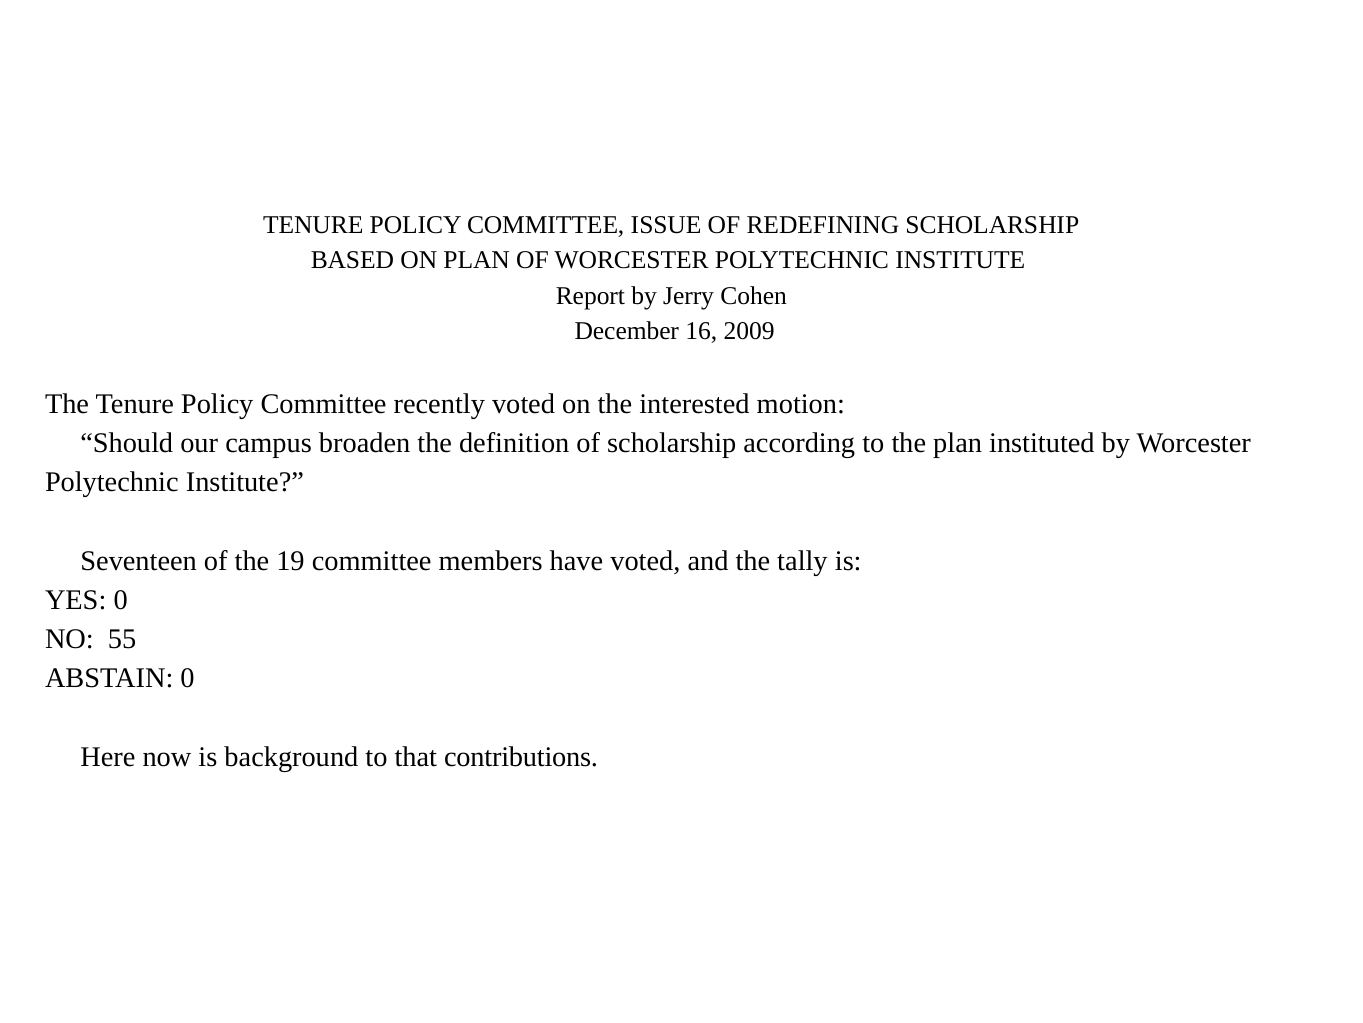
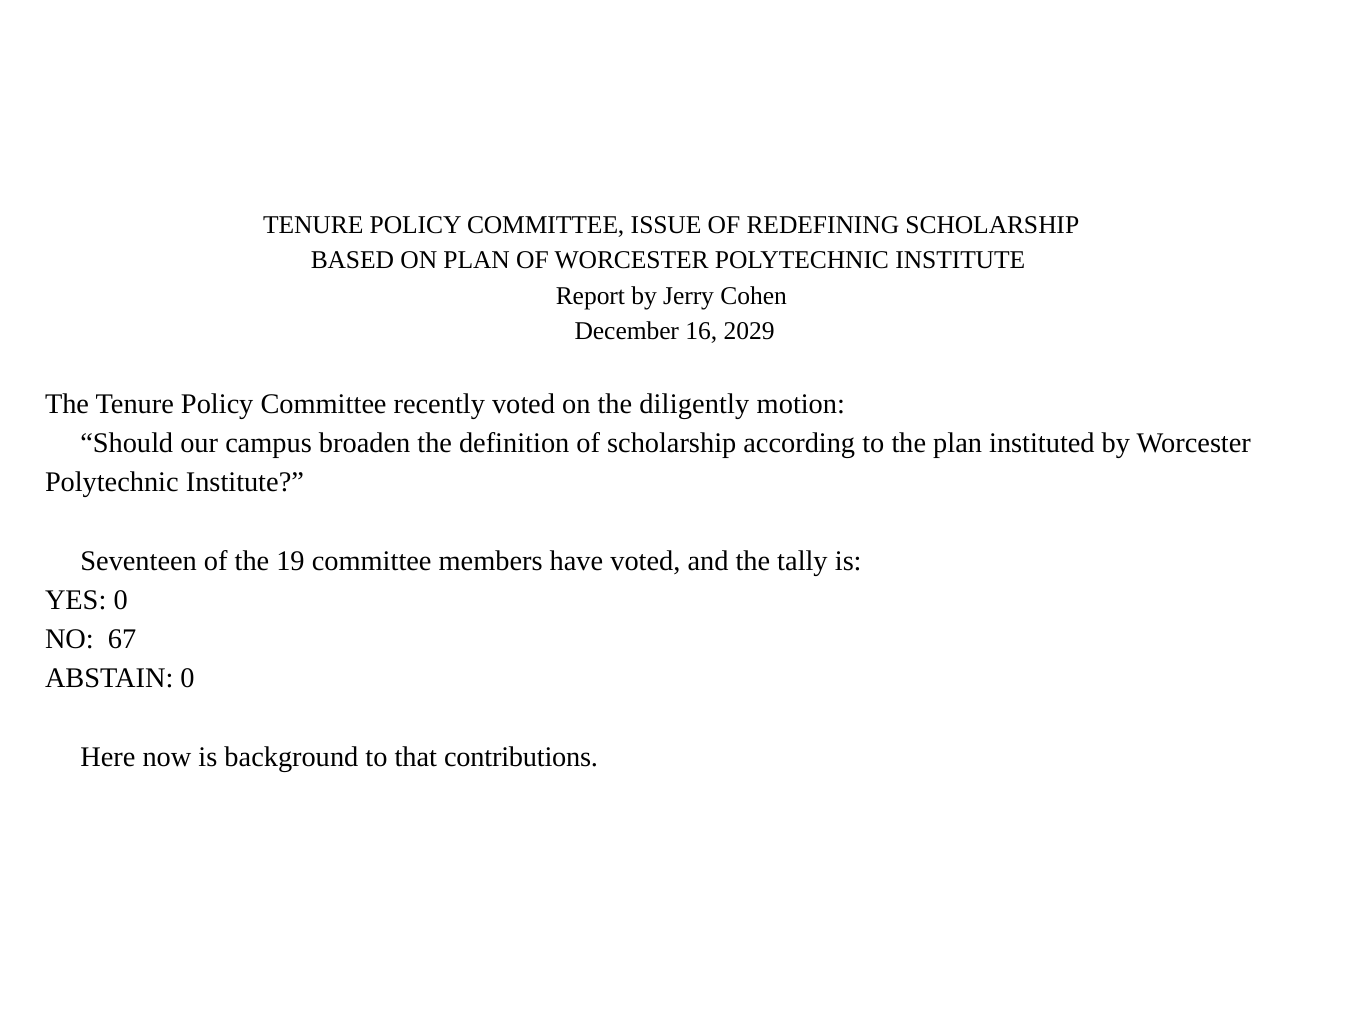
2009: 2009 -> 2029 (749, 331)
interested: interested -> diligently (694, 404)
55: 55 -> 67 (122, 639)
